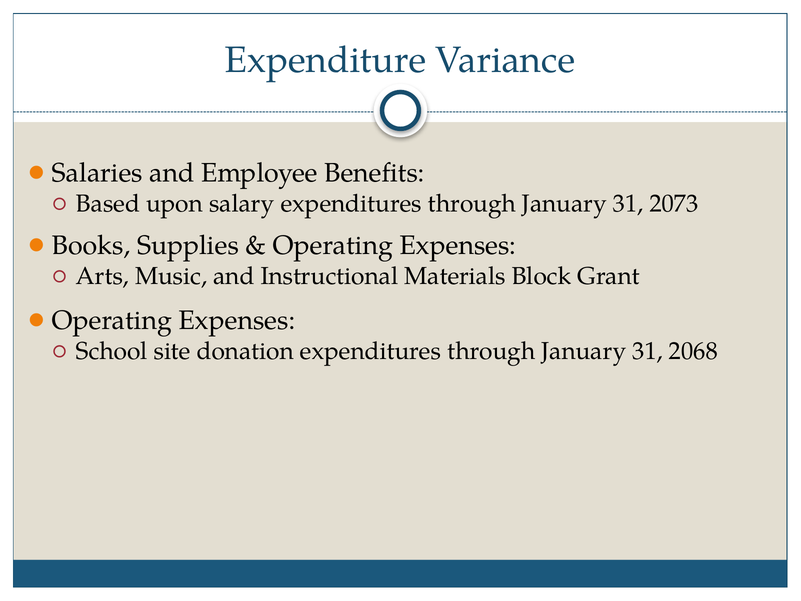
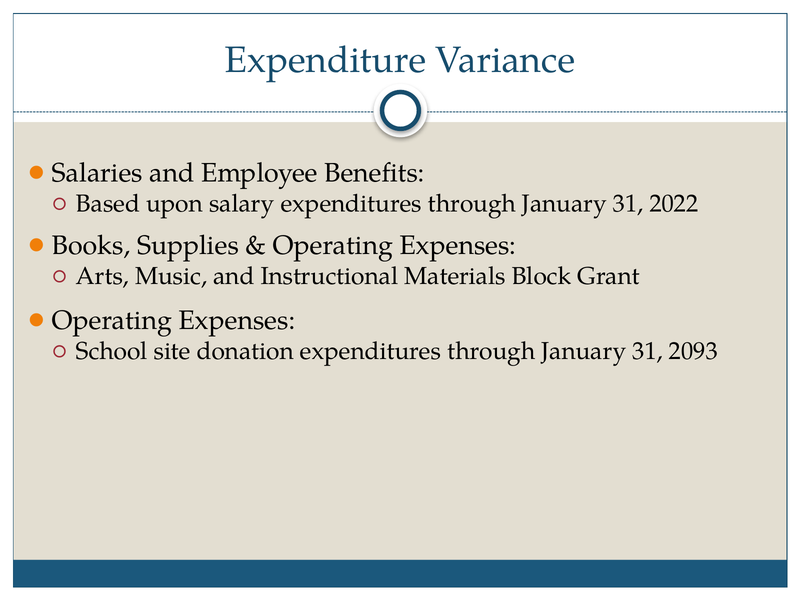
2073: 2073 -> 2022 (674, 203)
2068: 2068 -> 2093 (693, 351)
